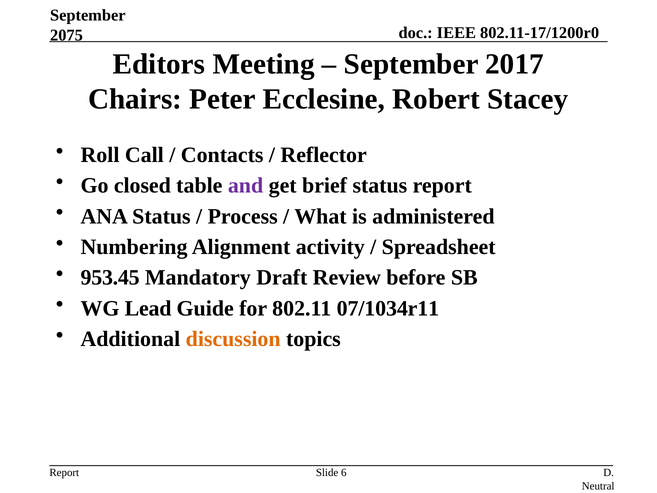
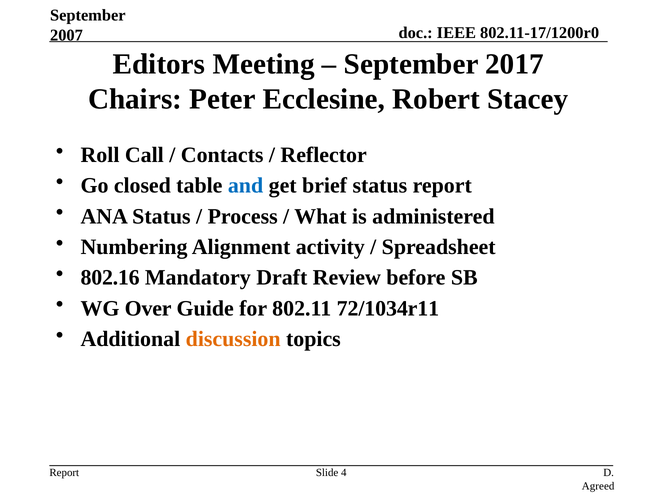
2075: 2075 -> 2007 (66, 35)
and colour: purple -> blue (246, 186)
953.45: 953.45 -> 802.16 (110, 277)
Lead: Lead -> Over (148, 308)
07/1034r11: 07/1034r11 -> 72/1034r11 (388, 308)
6: 6 -> 4 (344, 473)
Neutral: Neutral -> Agreed (598, 486)
